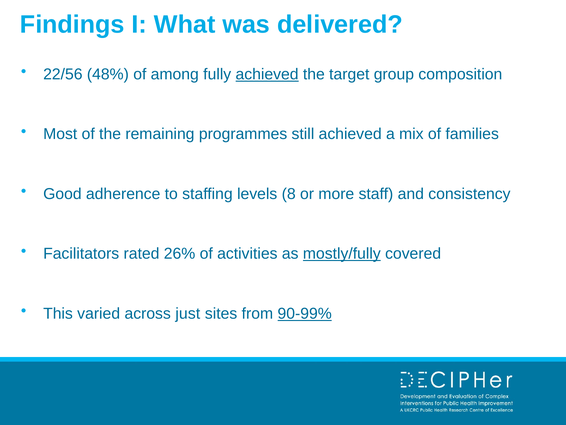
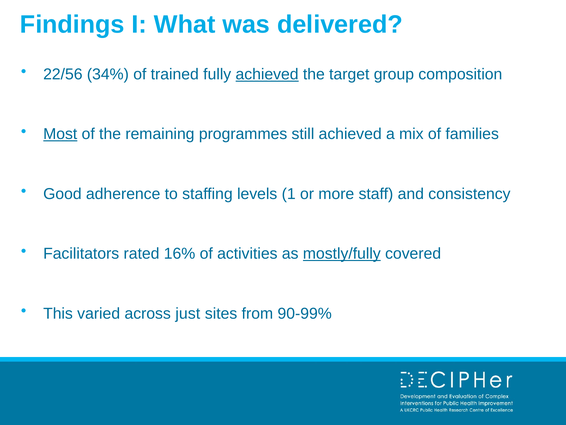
48%: 48% -> 34% (108, 74)
among: among -> trained (175, 74)
Most underline: none -> present (60, 134)
8: 8 -> 1 (289, 194)
26%: 26% -> 16% (180, 253)
90-99% underline: present -> none (305, 313)
